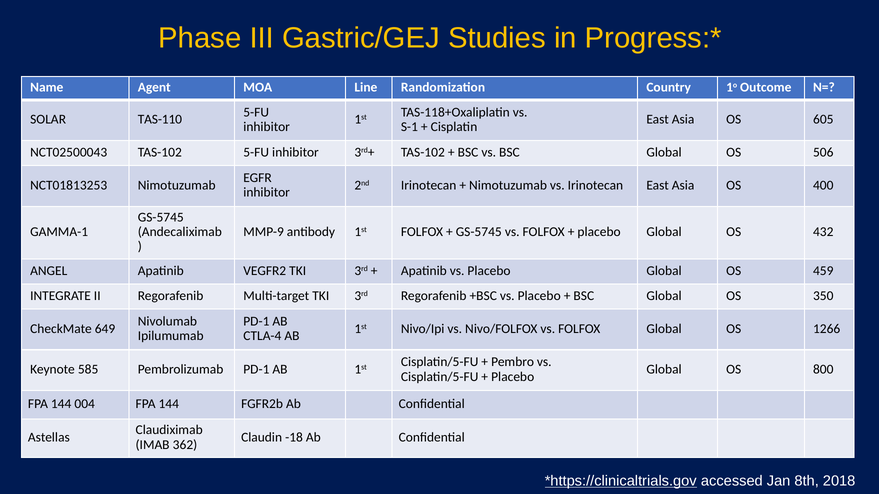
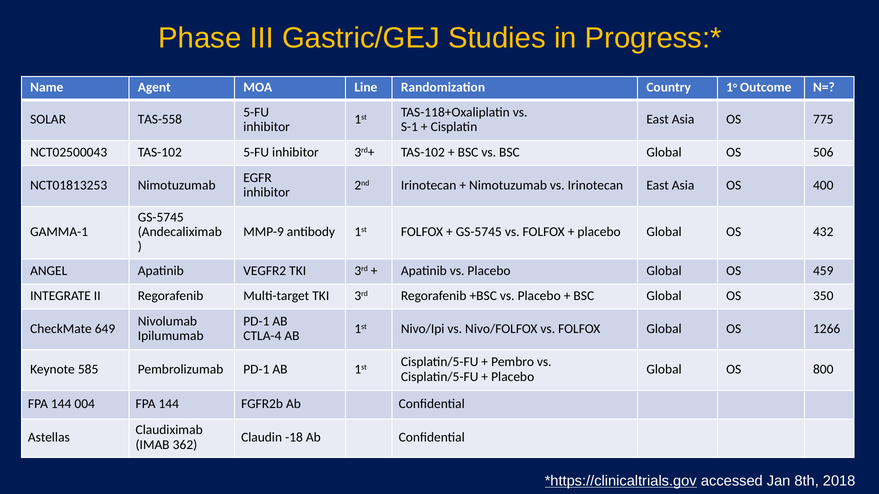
TAS-110: TAS-110 -> TAS-558 (160, 120)
605: 605 -> 775 (823, 120)
